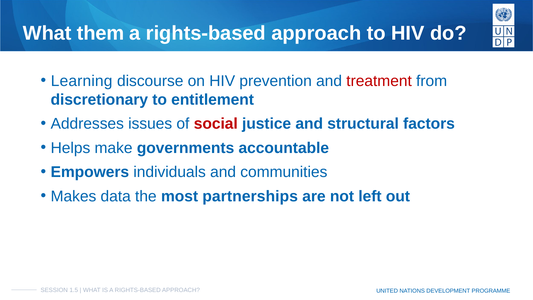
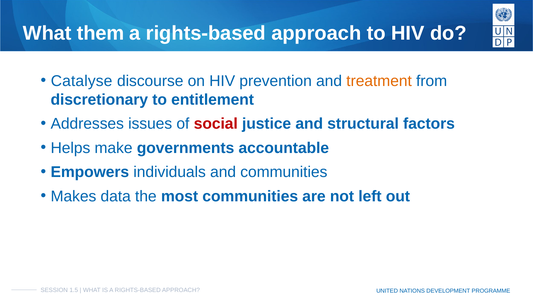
Learning: Learning -> Catalyse (82, 81)
treatment colour: red -> orange (379, 81)
most partnerships: partnerships -> communities (250, 196)
